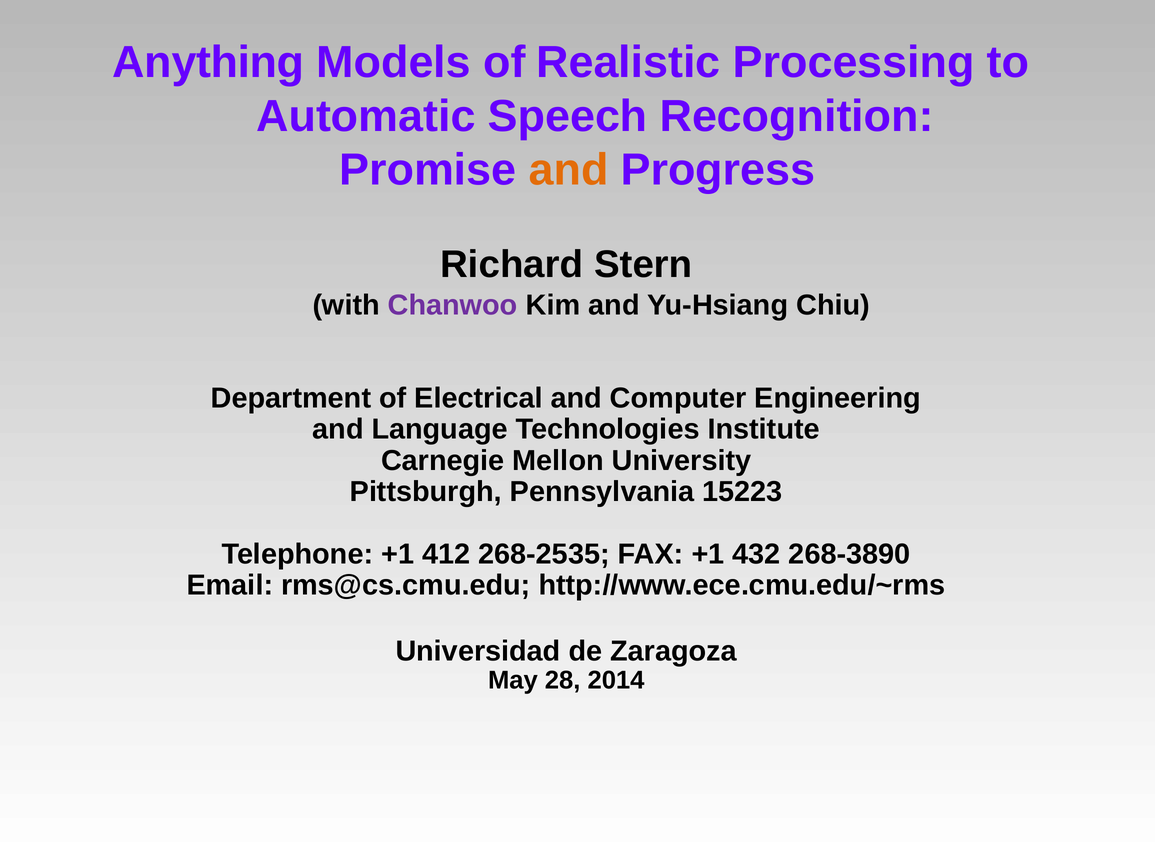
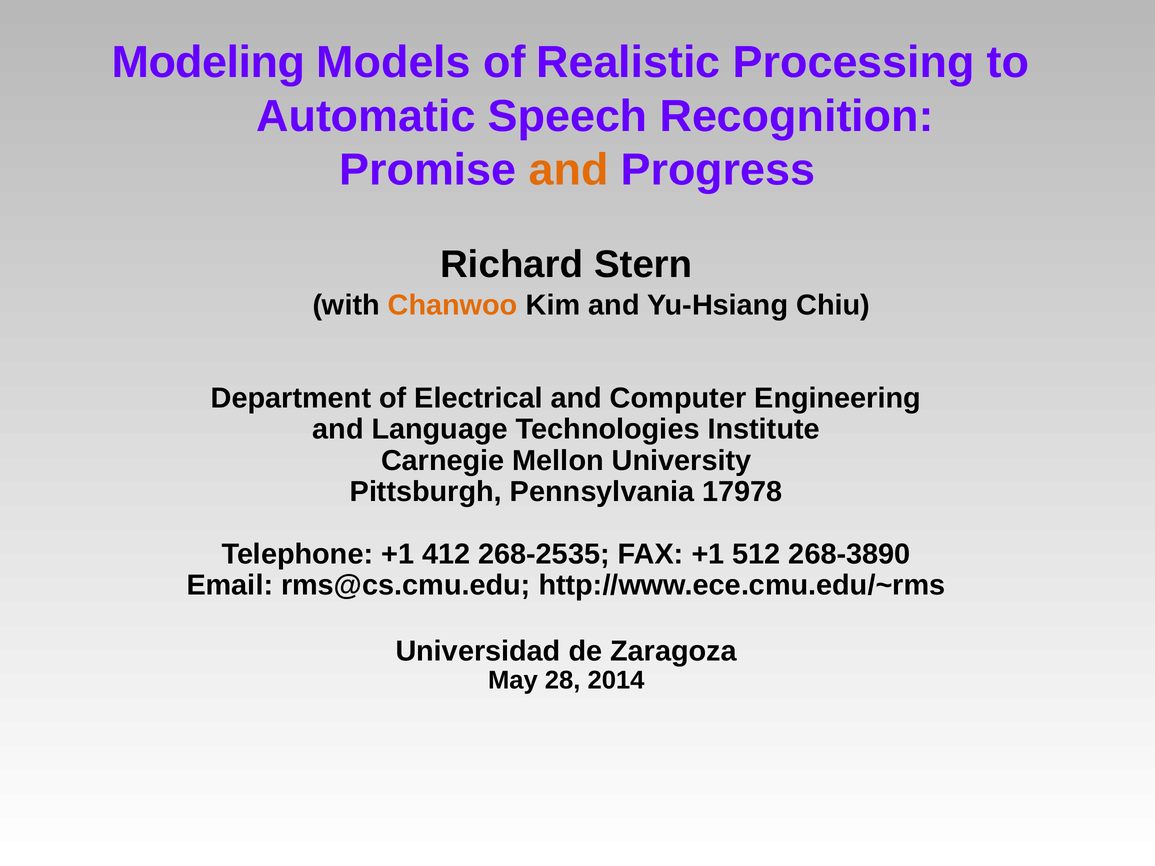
Anything: Anything -> Modeling (208, 62)
Chanwoo colour: purple -> orange (453, 305)
15223: 15223 -> 17978 (742, 492)
432: 432 -> 512 (756, 554)
